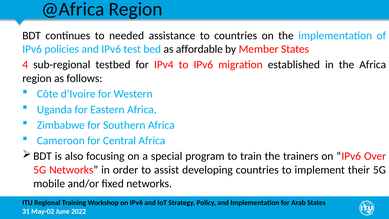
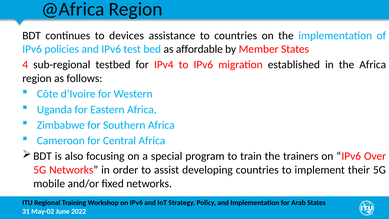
needed: needed -> devices (127, 35)
